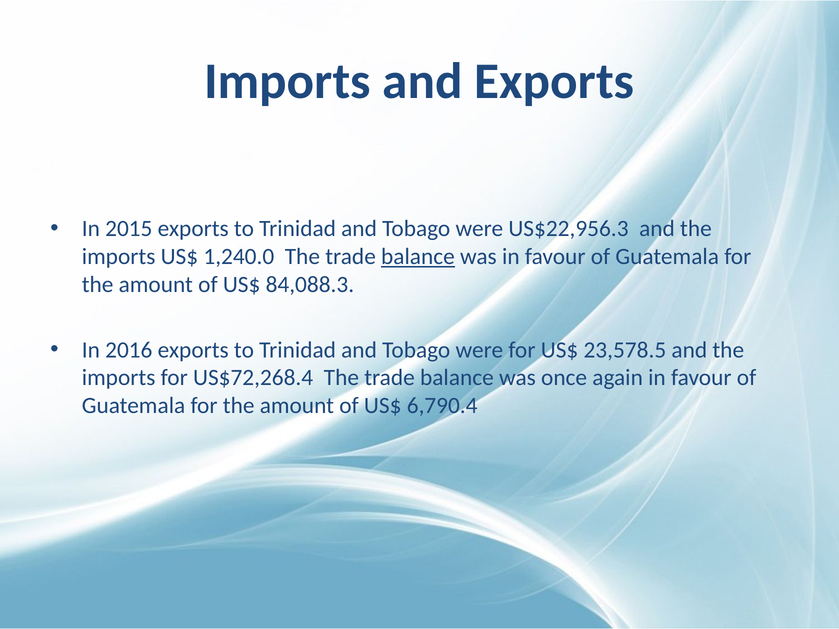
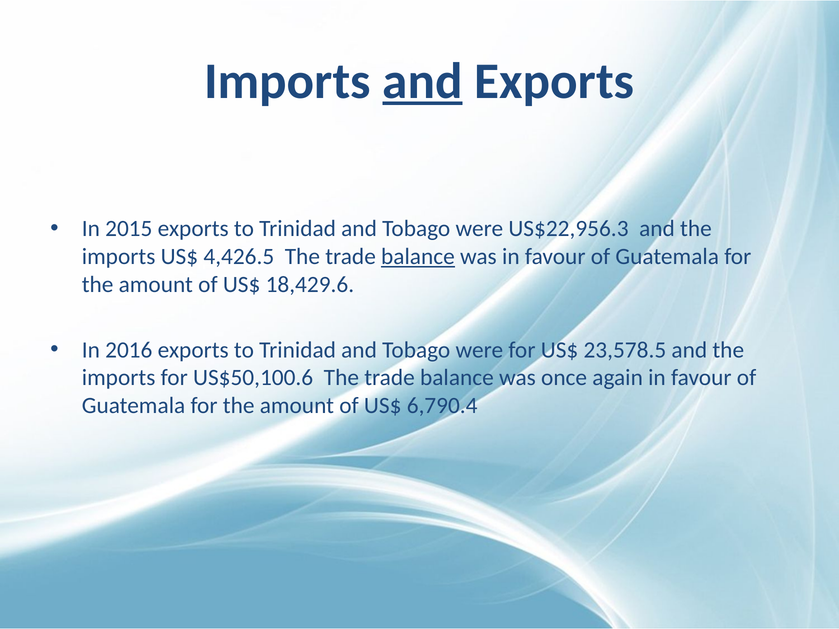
and underline: none -> present (423, 81)
1,240.0: 1,240.0 -> 4,426.5 (239, 257)
84,088.3: 84,088.3 -> 18,429.6 (310, 285)
US$72,268.4: US$72,268.4 -> US$50,100.6 (253, 378)
